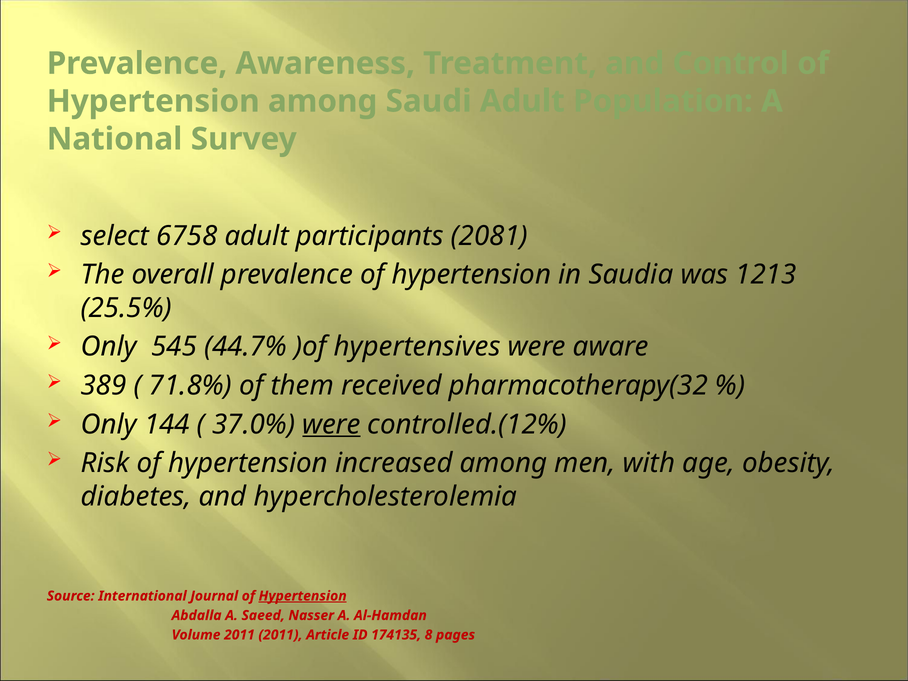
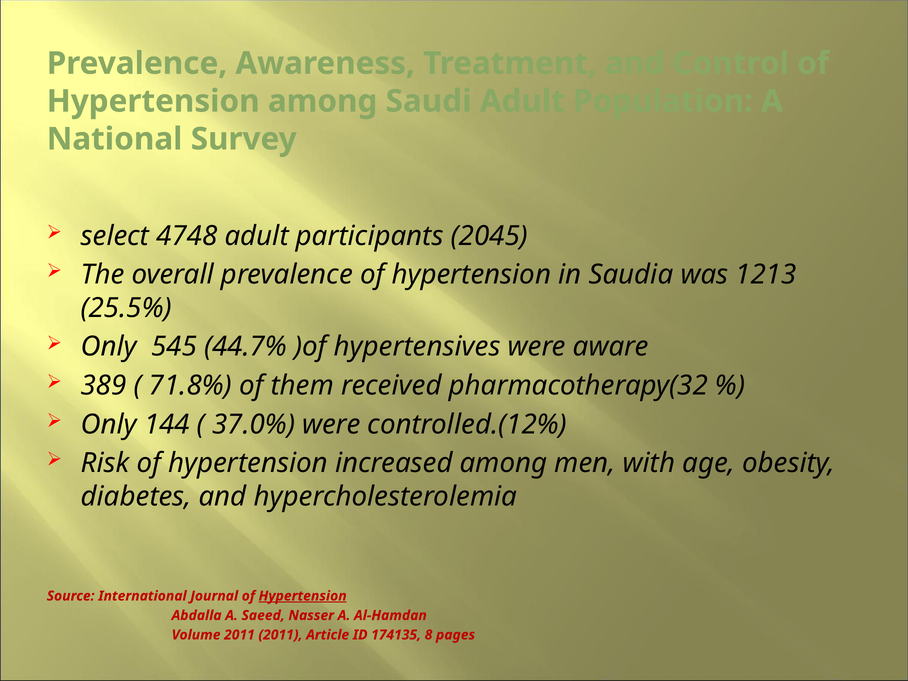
6758: 6758 -> 4748 (187, 236)
2081: 2081 -> 2045 (489, 236)
were underline: present -> none (331, 424)
